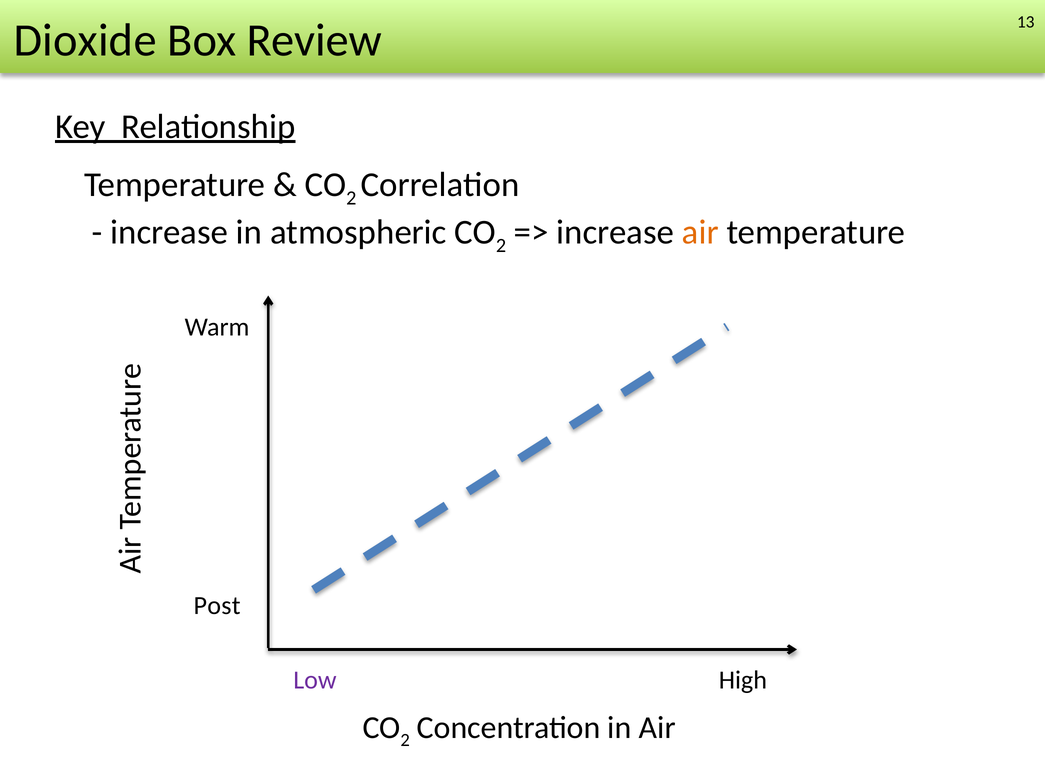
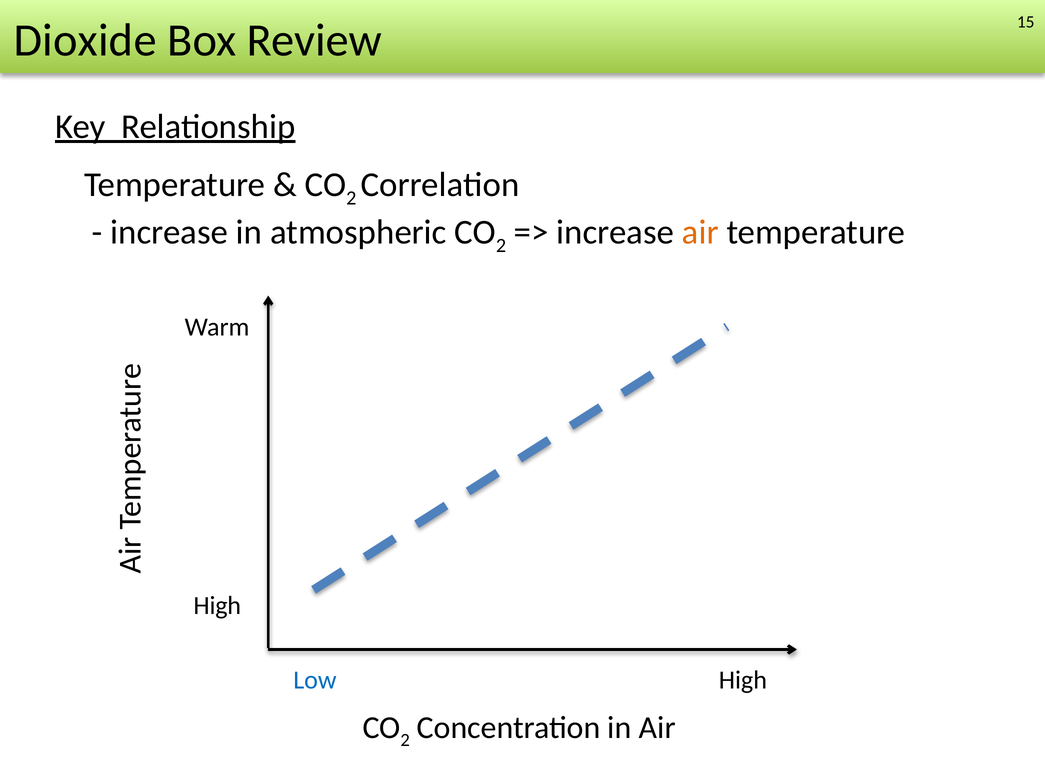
13: 13 -> 15 (1026, 22)
Post: Post -> High (217, 606)
Low colour: purple -> blue (315, 680)
